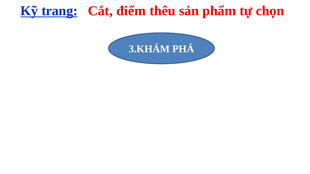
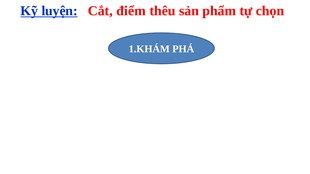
trang: trang -> luyện (60, 11)
3.KHÁM: 3.KHÁM -> 1.KHÁM (149, 49)
